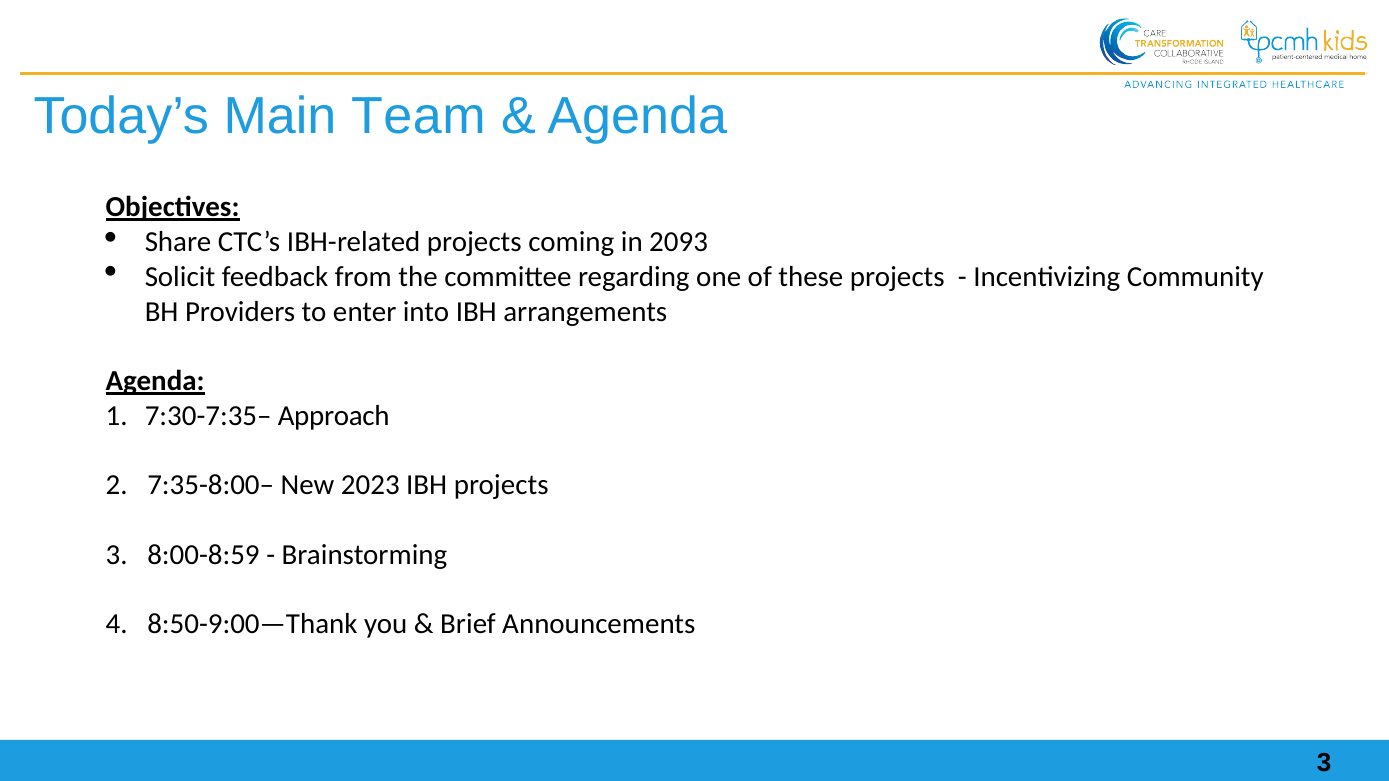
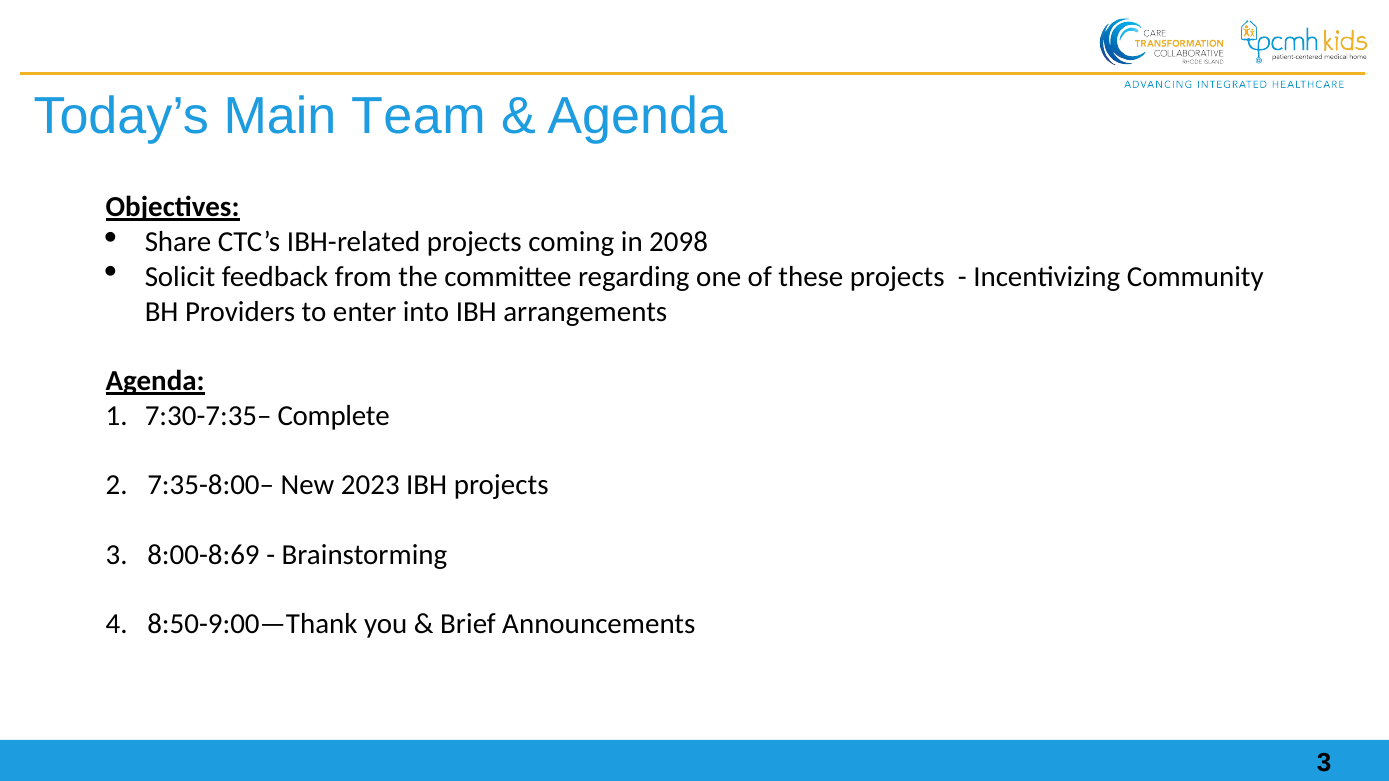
2093: 2093 -> 2098 (679, 242)
Approach: Approach -> Complete (334, 416)
8:00-8:59: 8:00-8:59 -> 8:00-8:69 (203, 555)
